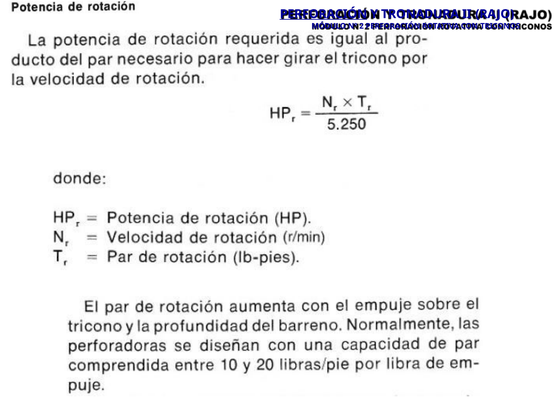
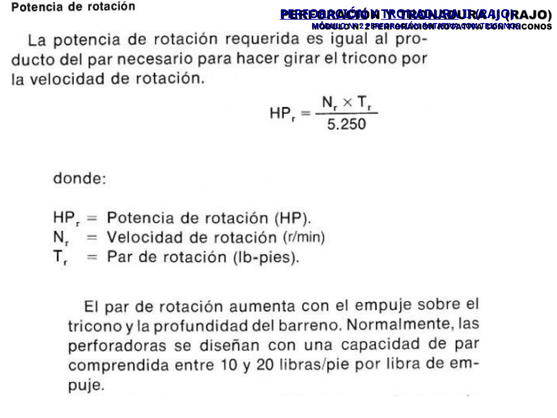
TRONADURA underline: none -> present (420, 14)
